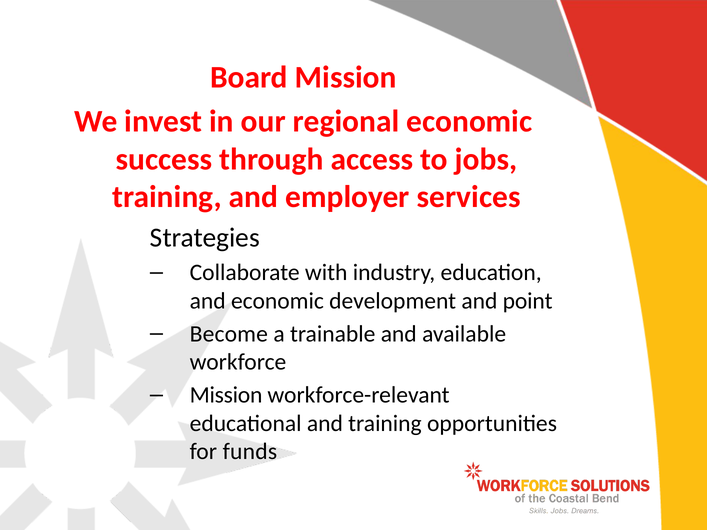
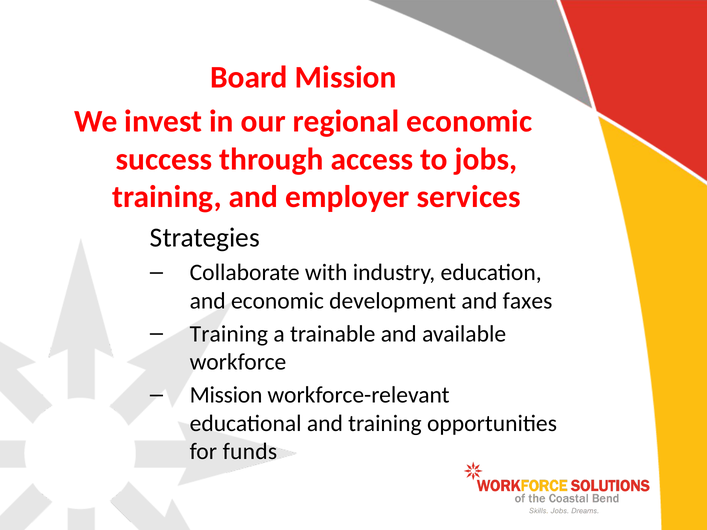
point: point -> faxes (528, 301)
Become: Become -> Training (229, 334)
